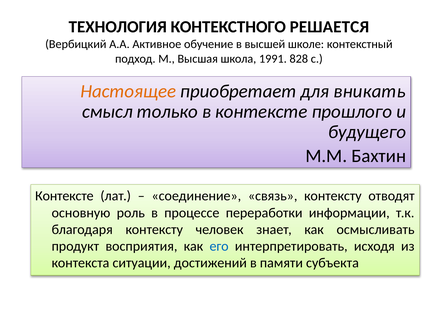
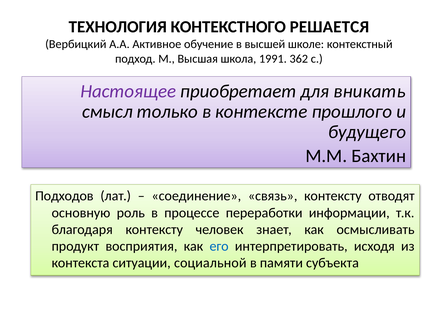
828: 828 -> 362 (299, 59)
Настоящее colour: orange -> purple (128, 91)
Контексте: Контексте -> Подходов (64, 196)
достижений: достижений -> социальной (210, 263)
